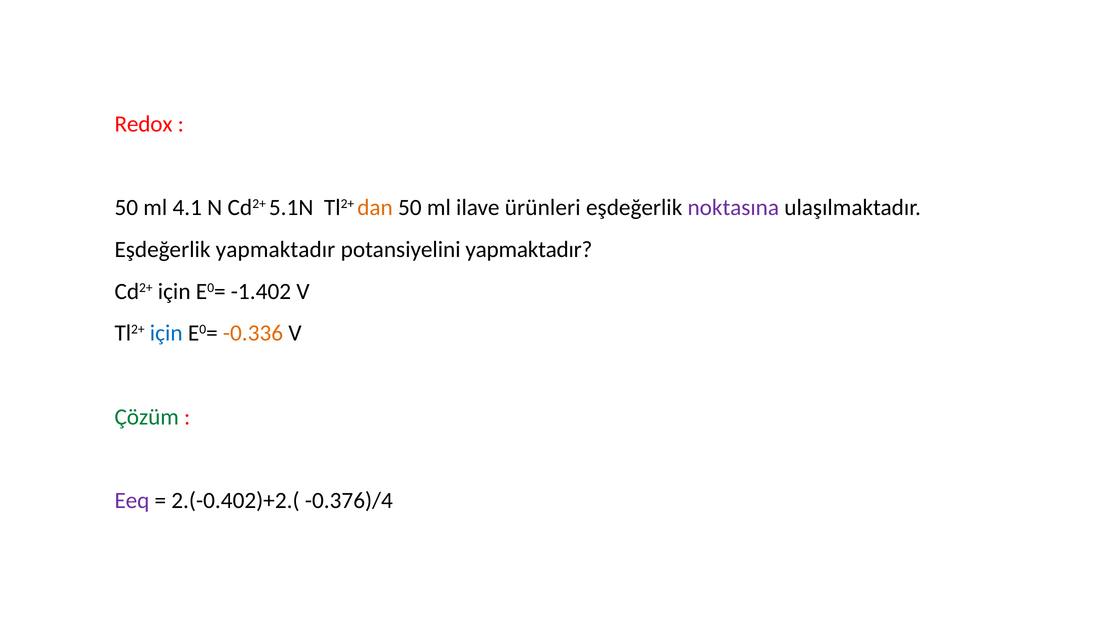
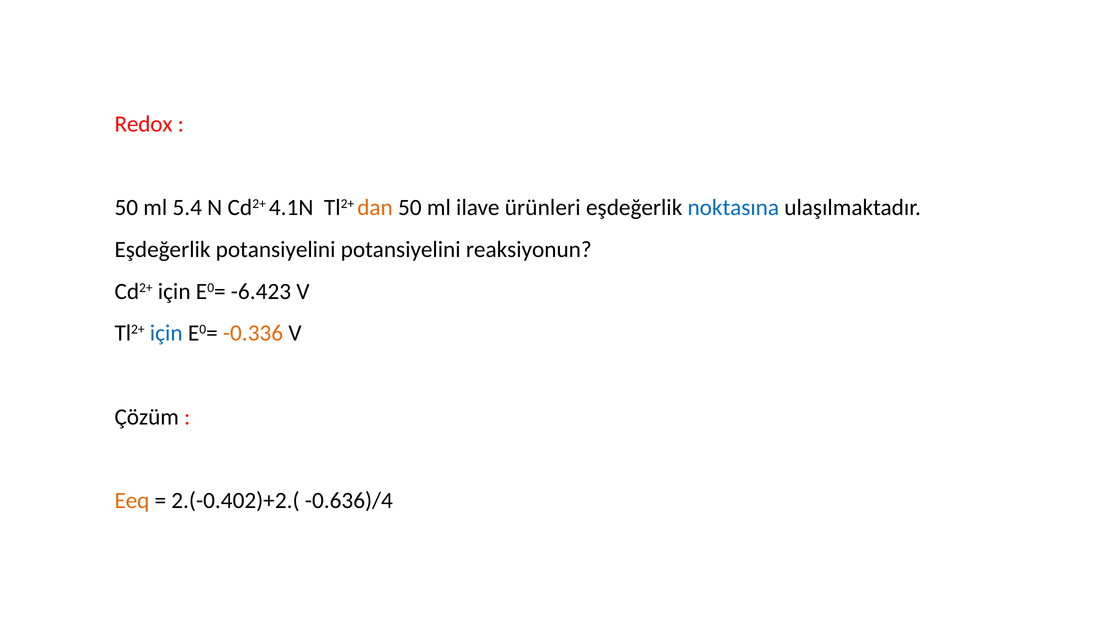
4.1: 4.1 -> 5.4 (187, 208)
5.1N: 5.1N -> 4.1N (291, 208)
noktasına colour: purple -> blue (733, 208)
Eşdeğerlik yapmaktadır: yapmaktadır -> potansiyelini (276, 249)
potansiyelini yapmaktadır: yapmaktadır -> reaksiyonun (529, 249)
-1.402: -1.402 -> -6.423 (261, 291)
Çözüm colour: green -> black (147, 417)
Eeq colour: purple -> orange (132, 501)
-0.376)/4: -0.376)/4 -> -0.636)/4 (349, 501)
